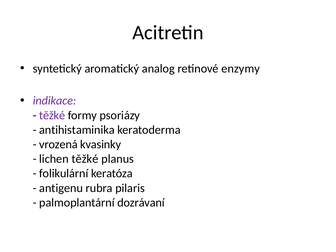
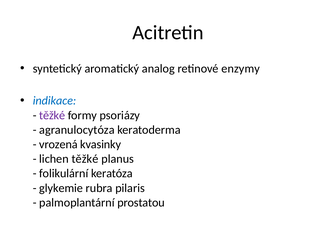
indikace colour: purple -> blue (54, 101)
antihistaminika: antihistaminika -> agranulocytóza (77, 130)
antigenu: antigenu -> glykemie (61, 188)
dozrávaní: dozrávaní -> prostatou (141, 203)
